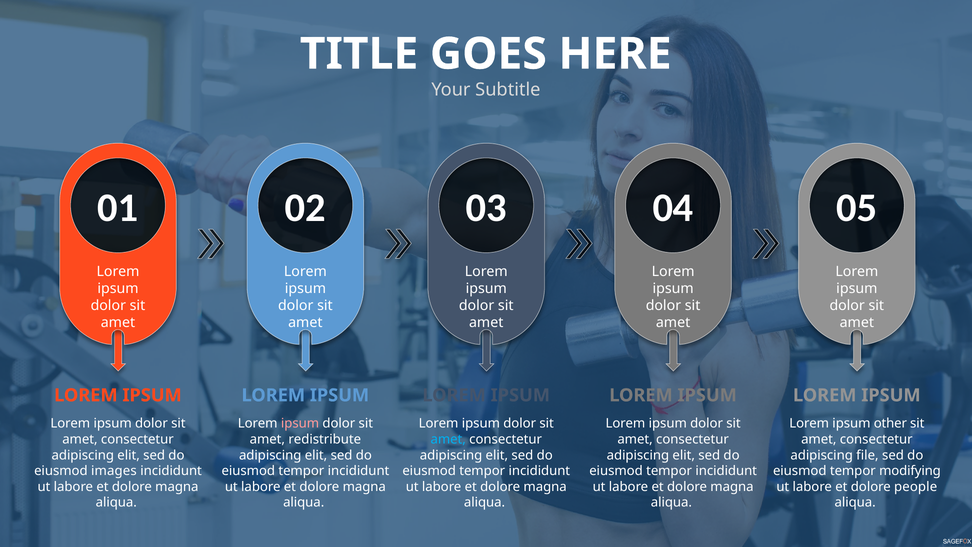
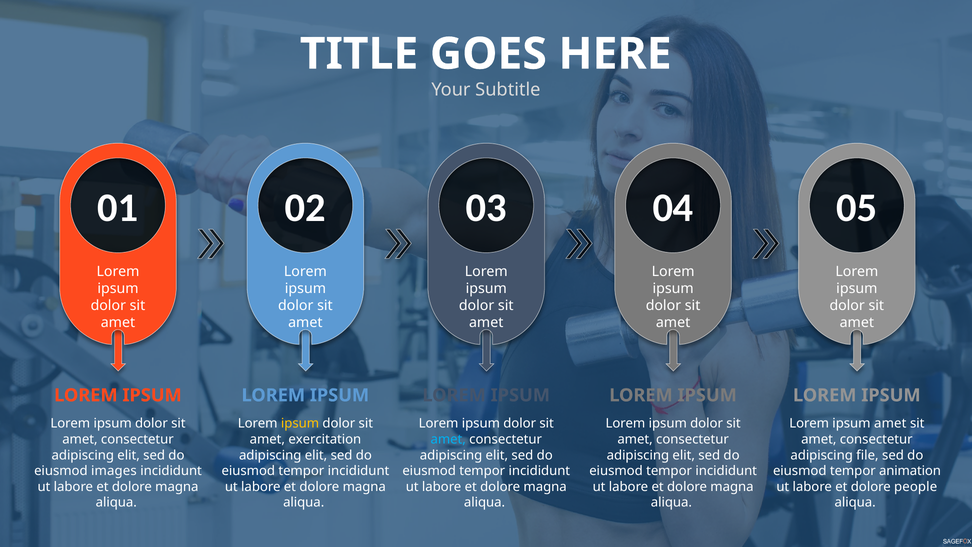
ipsum colour: pink -> yellow (300, 423)
ipsum other: other -> amet (890, 423)
redistribute: redistribute -> exercitation (325, 439)
modifying: modifying -> animation (910, 471)
